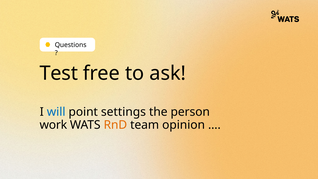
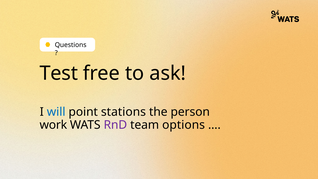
settings: settings -> stations (123, 112)
RnD colour: orange -> purple (115, 125)
opinion: opinion -> options (184, 125)
